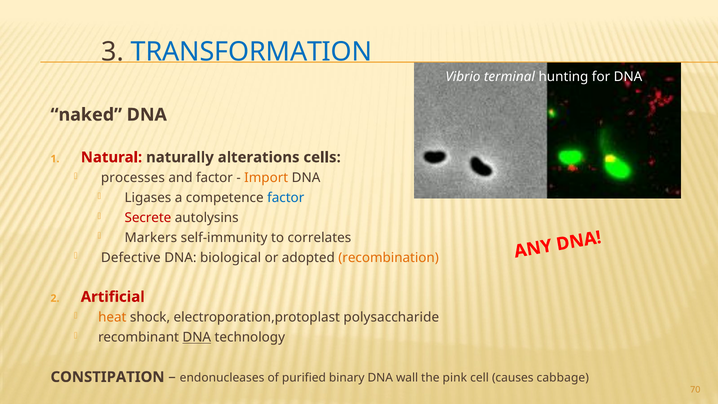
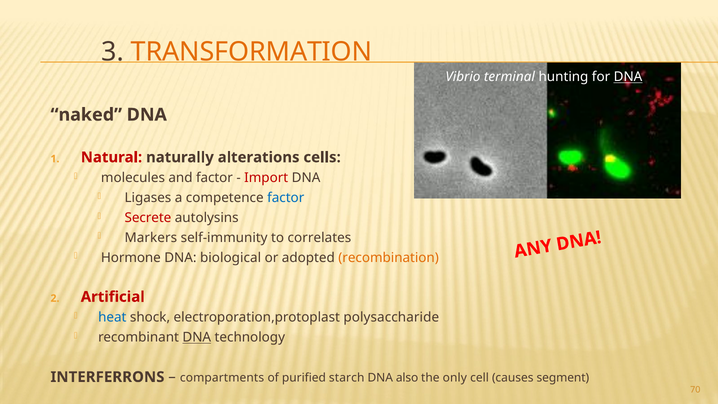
TRANSFORMATION colour: blue -> orange (252, 52)
DNA underline: none -> present (628, 77)
processes: processes -> molecules (133, 178)
Import colour: orange -> red (266, 178)
Defective: Defective -> Hormone (131, 257)
heat colour: orange -> blue (112, 317)
CONSTIPATION: CONSTIPATION -> INTERFERRONS (107, 377)
endonucleases: endonucleases -> compartments (222, 378)
binary: binary -> starch (347, 378)
wall: wall -> also (407, 378)
pink: pink -> only (455, 378)
cabbage: cabbage -> segment (563, 378)
